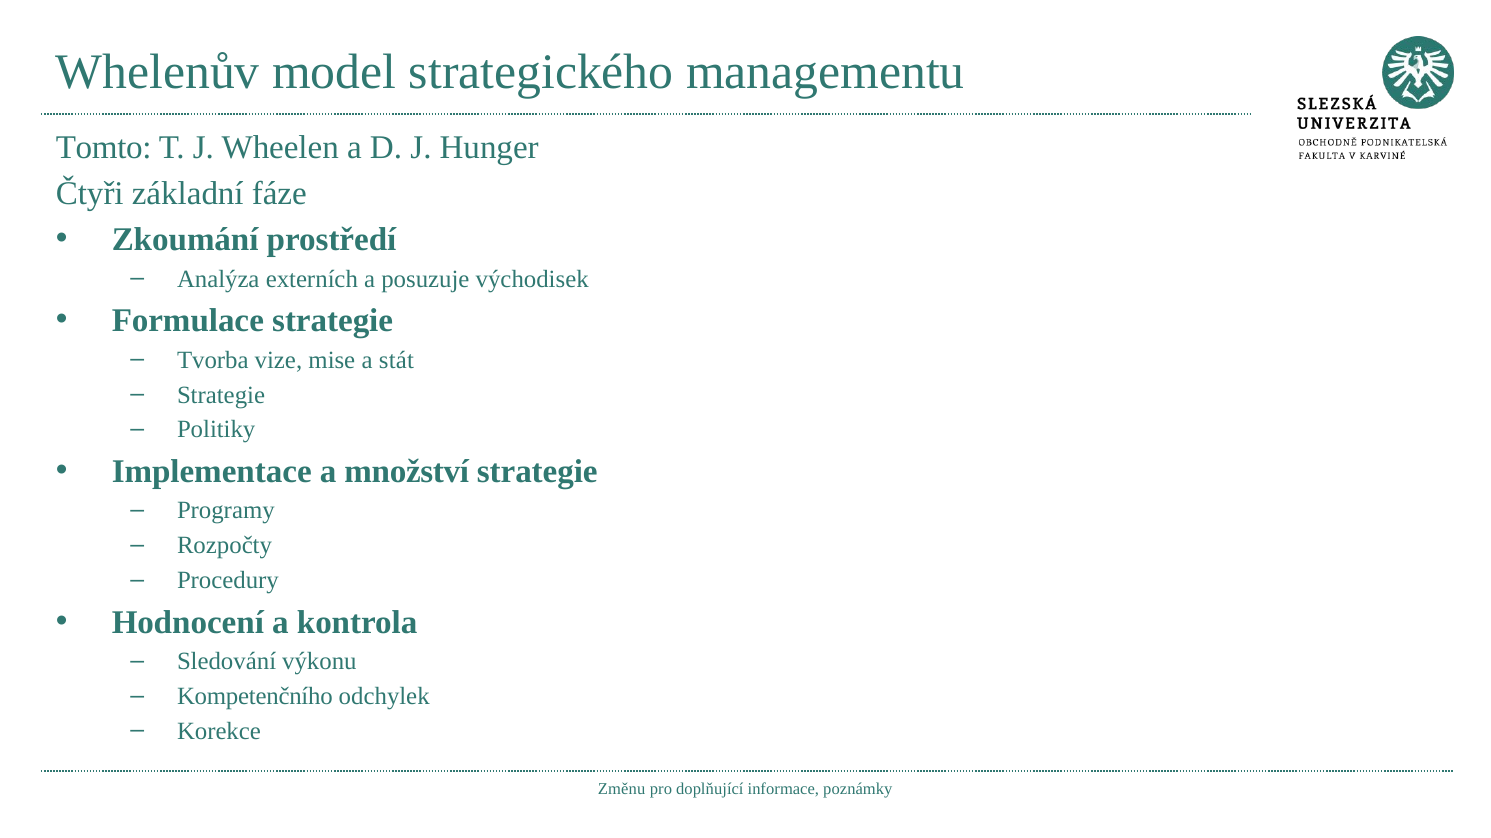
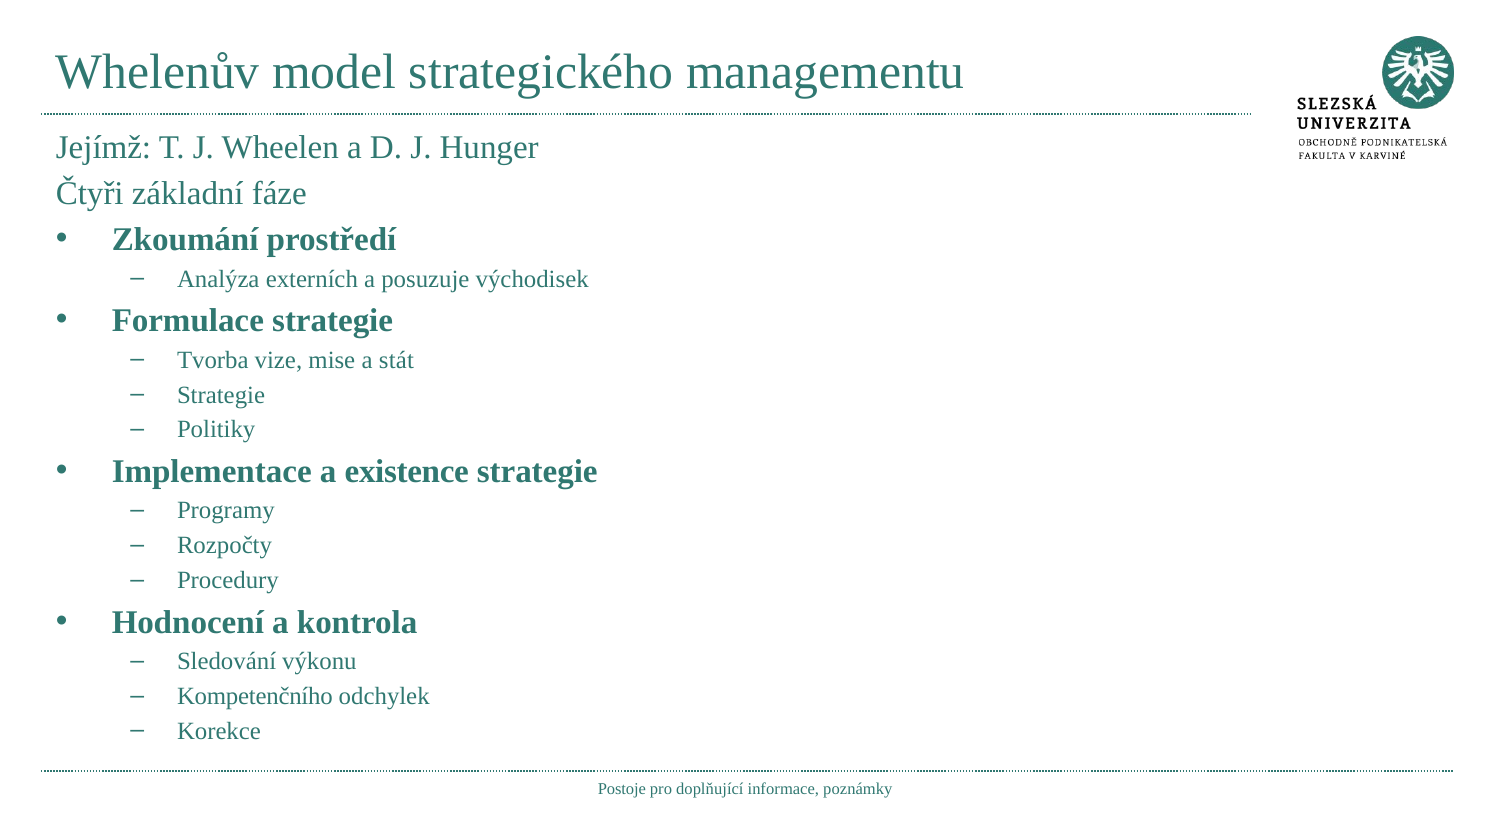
Tomto: Tomto -> Jejímž (104, 147)
množství: množství -> existence (407, 472)
Změnu: Změnu -> Postoje (622, 790)
